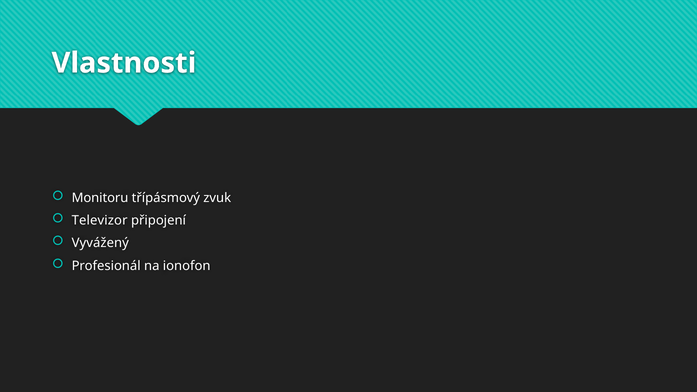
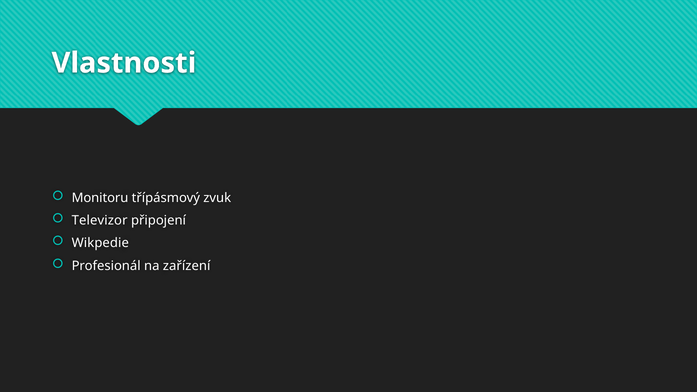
Vyvážený: Vyvážený -> Wikpedie (100, 243)
ionofon: ionofon -> zařízení (187, 266)
